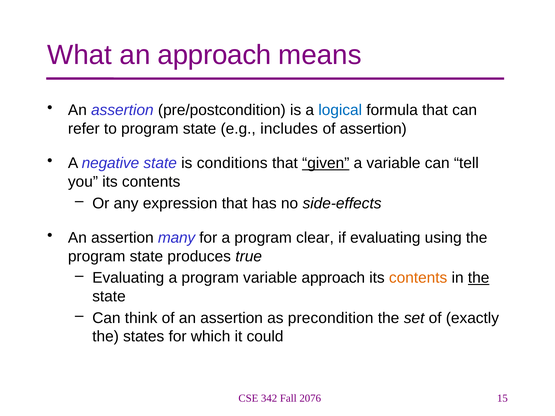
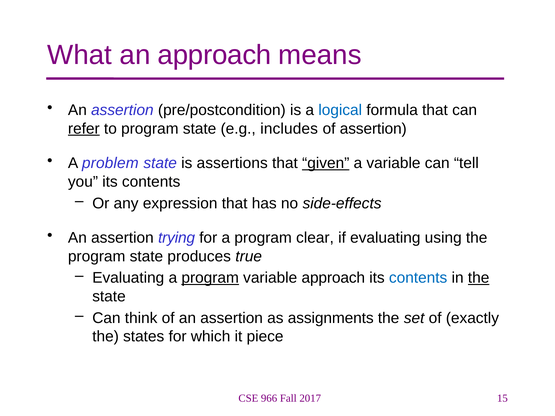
refer underline: none -> present (84, 129)
negative: negative -> problem (110, 163)
conditions: conditions -> assertions (232, 163)
many: many -> trying (177, 238)
program underline: none -> present (210, 278)
contents colour: orange -> blue (418, 278)
precondition: precondition -> assignments (331, 318)
could: could -> piece (265, 337)
342: 342 -> 966 (269, 399)
2076: 2076 -> 2017 (310, 399)
